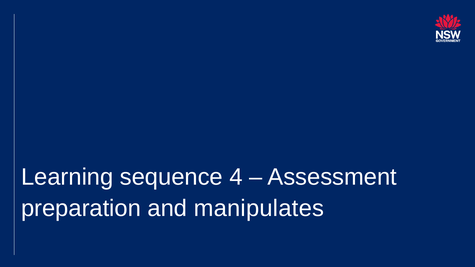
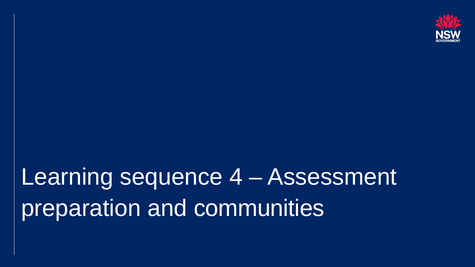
manipulates: manipulates -> communities (259, 209)
